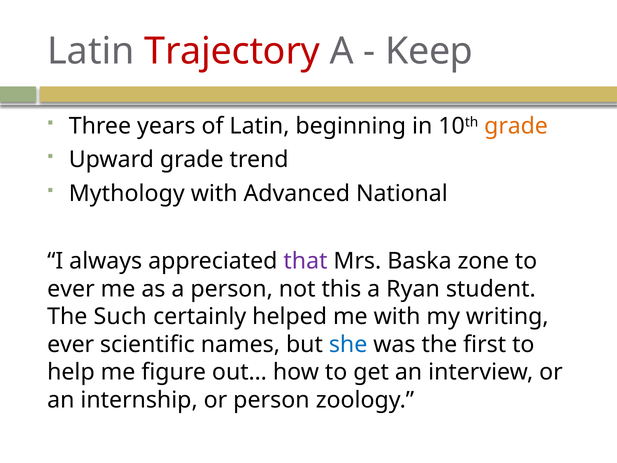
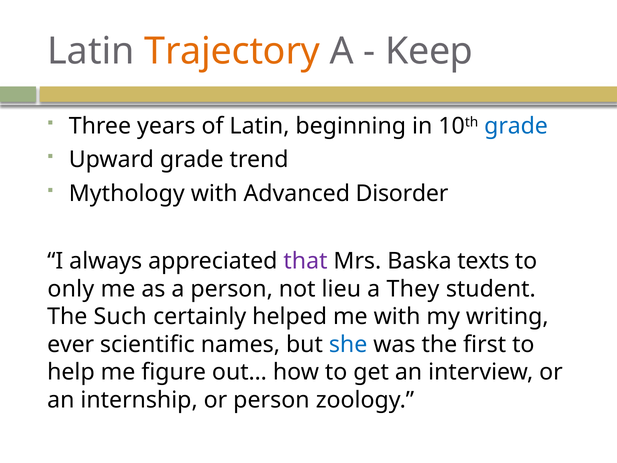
Trajectory colour: red -> orange (232, 51)
grade colour: orange -> blue (516, 126)
National: National -> Disorder (402, 193)
zone: zone -> texts (483, 261)
ever: ever -> only (71, 289)
this: this -> lieu (341, 289)
Ryan: Ryan -> They (413, 289)
